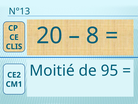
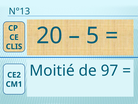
8: 8 -> 5 (93, 35)
95: 95 -> 97 (109, 70)
